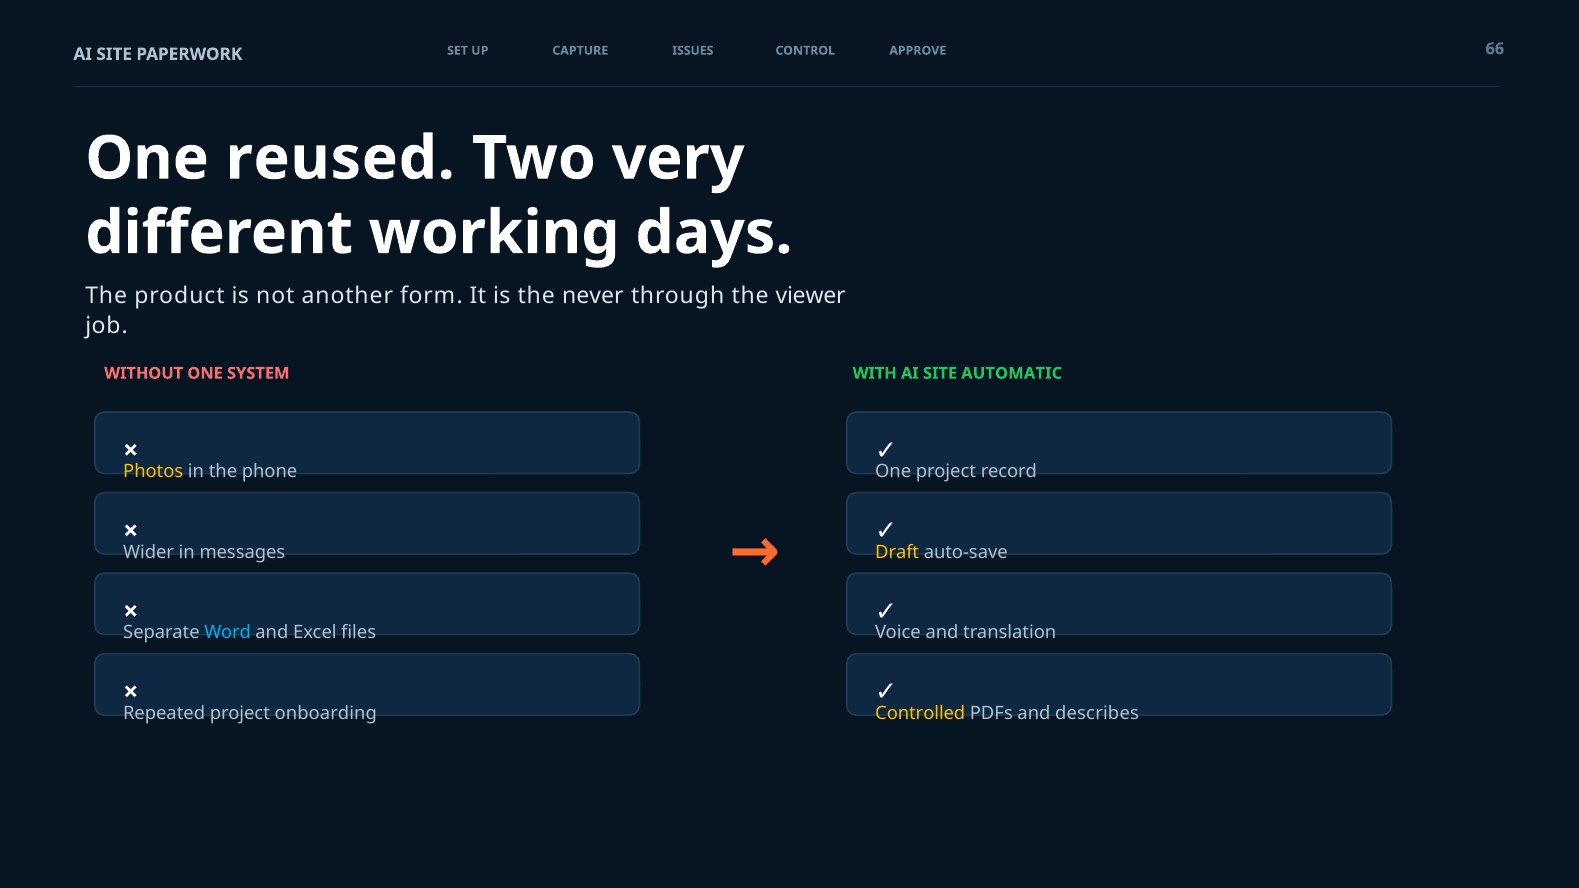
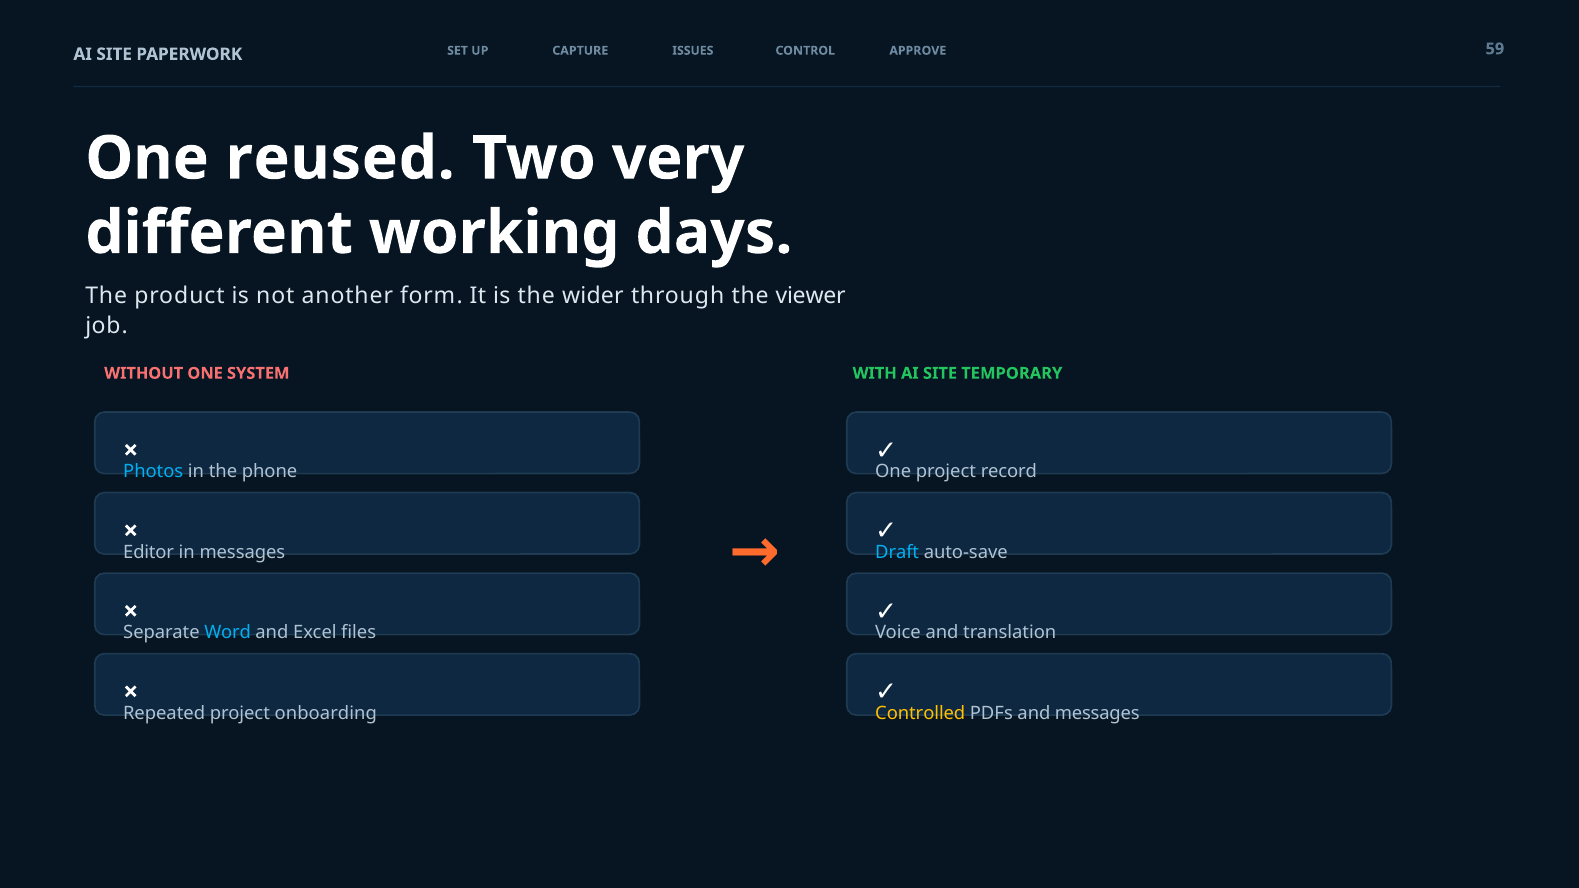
66: 66 -> 59 (1495, 49)
never: never -> wider (593, 296)
AUTOMATIC: AUTOMATIC -> TEMPORARY (1012, 373)
Photos colour: yellow -> light blue (153, 472)
Wider: Wider -> Editor (149, 552)
Draft colour: yellow -> light blue (897, 552)
and describes: describes -> messages (1097, 713)
